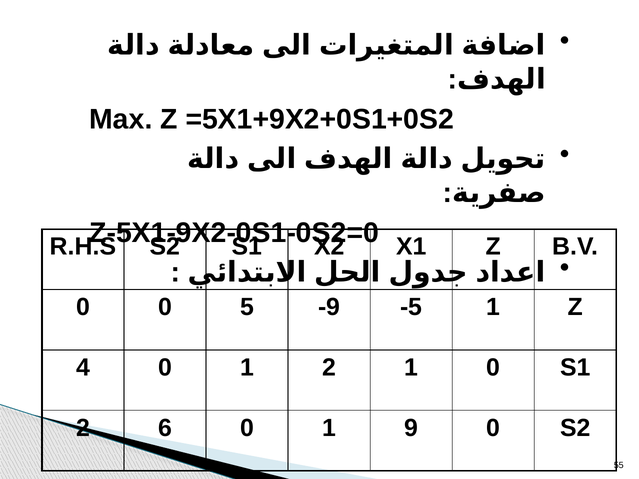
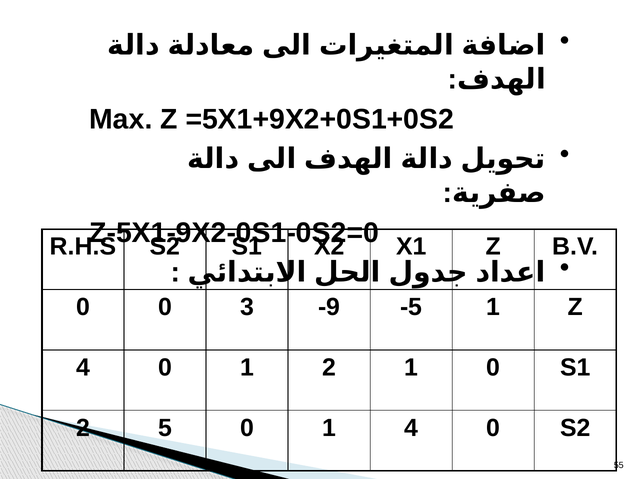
5: 5 -> 3 (247, 307)
6: 6 -> 5 (165, 428)
1 9: 9 -> 4 (411, 428)
